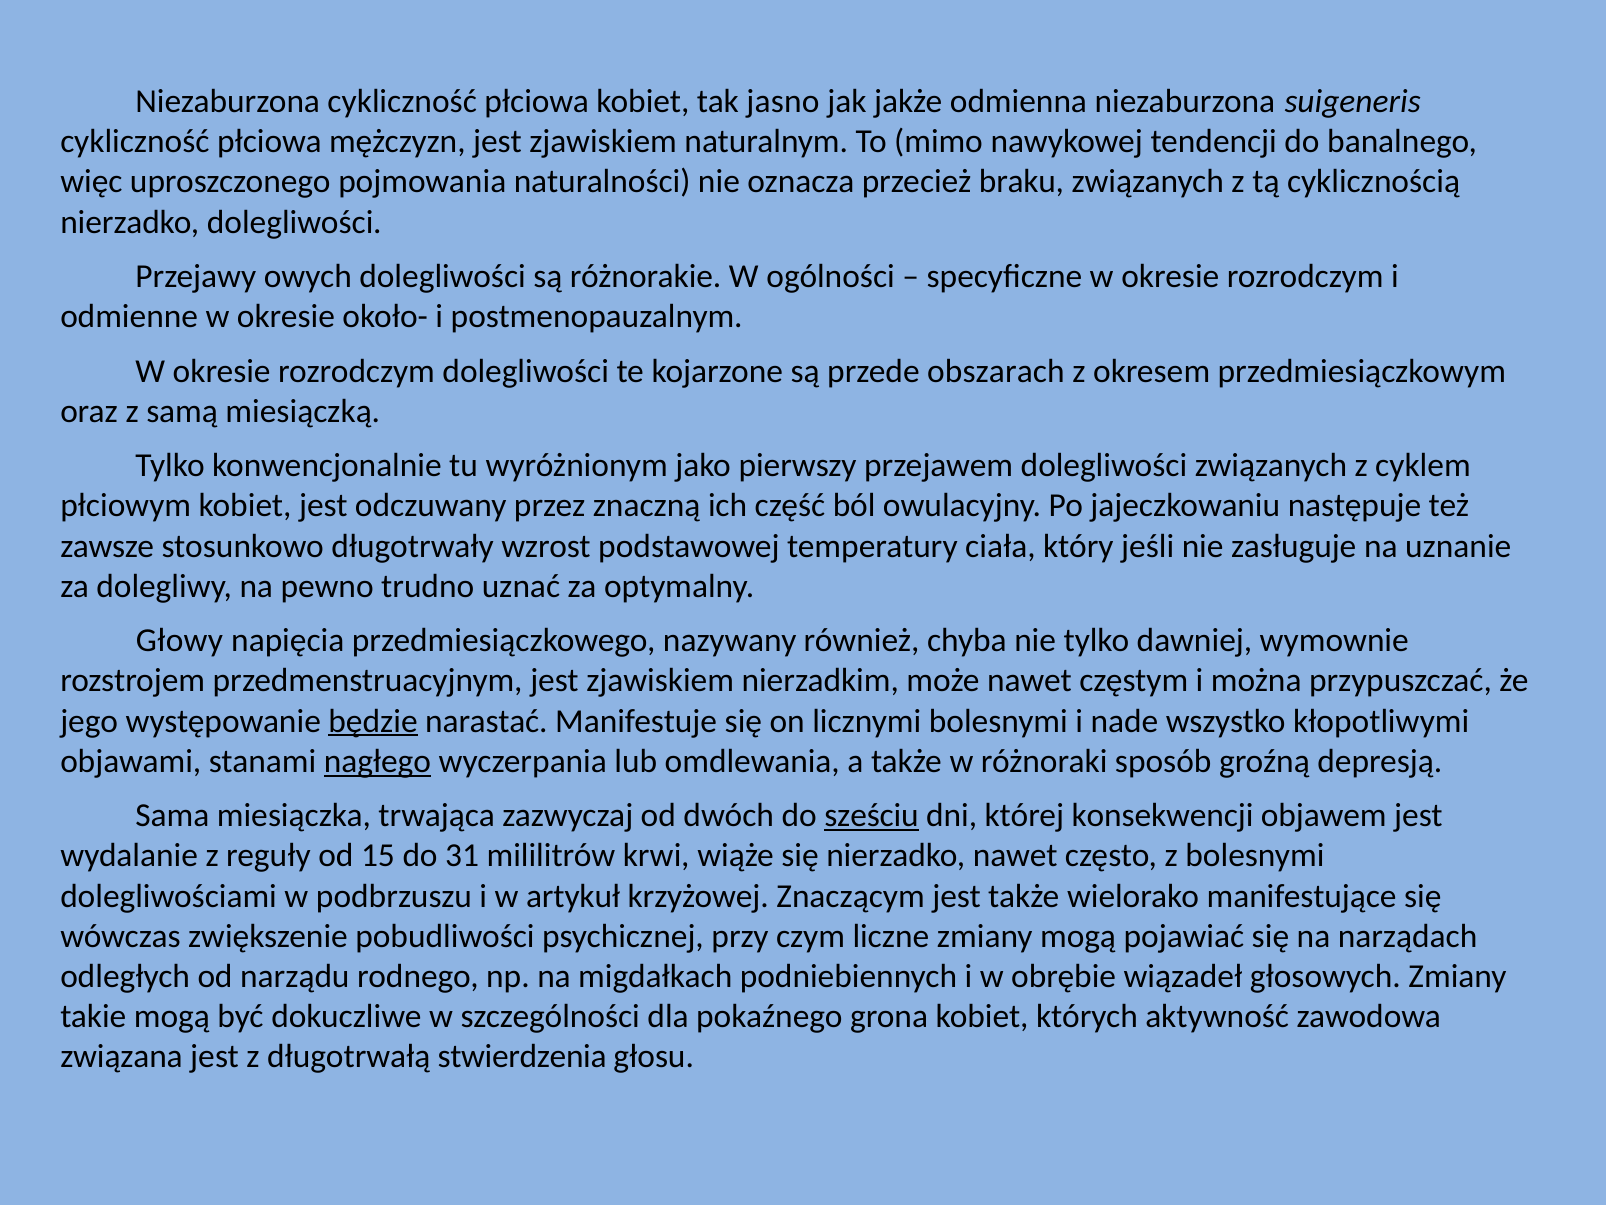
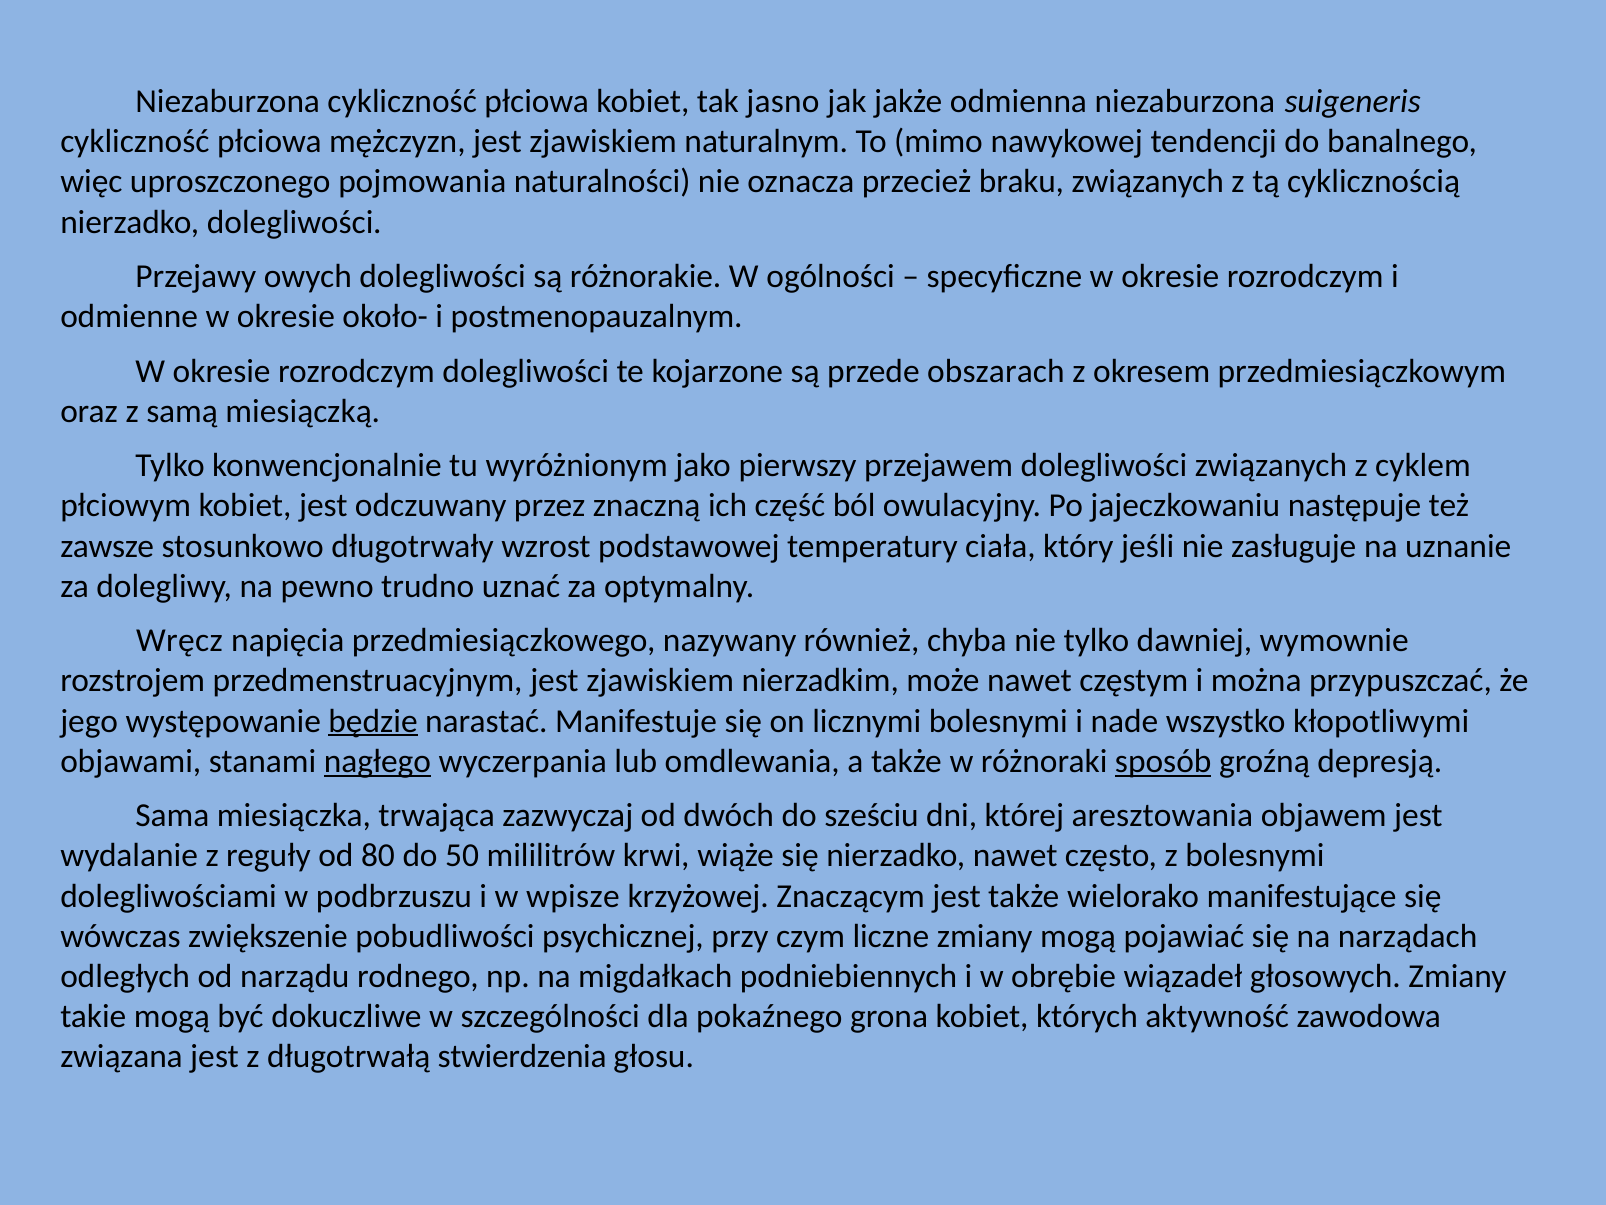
Głowy: Głowy -> Wręcz (179, 640)
sposób underline: none -> present (1163, 761)
sześciu underline: present -> none (872, 815)
konsekwencji: konsekwencji -> aresztowania (1162, 815)
15: 15 -> 80 (378, 856)
31: 31 -> 50 (462, 856)
artykuł: artykuł -> wpisze (573, 896)
